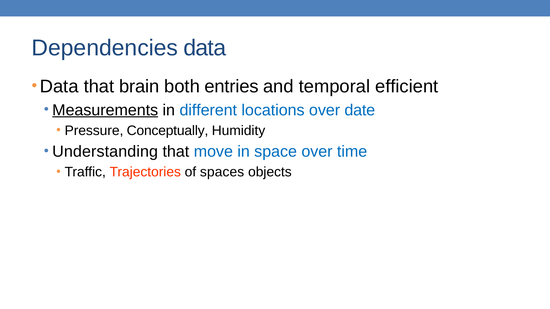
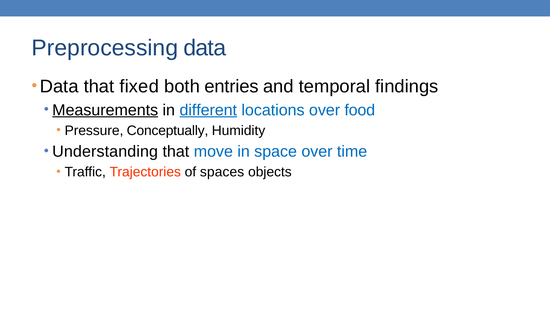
Dependencies: Dependencies -> Preprocessing (105, 48)
brain: brain -> fixed (139, 87)
efficient: efficient -> findings (407, 87)
different underline: none -> present (208, 110)
date: date -> food (360, 110)
